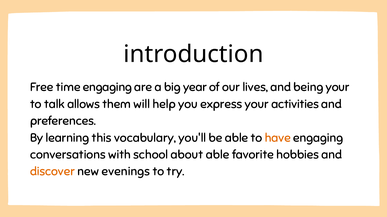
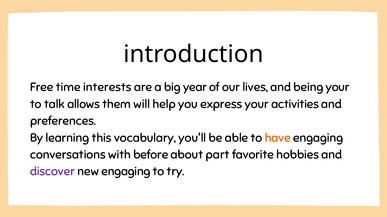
time engaging: engaging -> interests (107, 87)
school: school -> before (151, 155)
about able: able -> part (218, 155)
discover colour: orange -> purple (52, 172)
new evenings: evenings -> engaging (126, 172)
